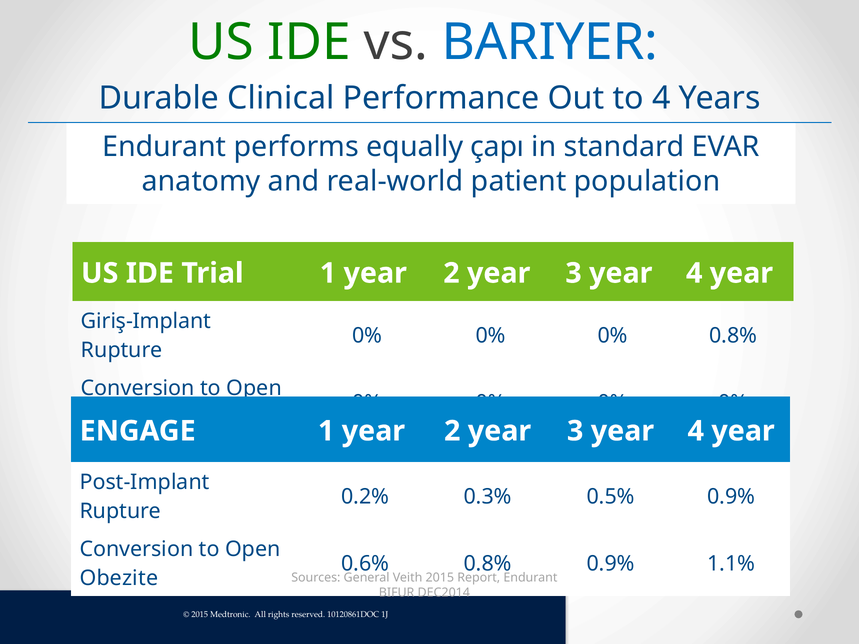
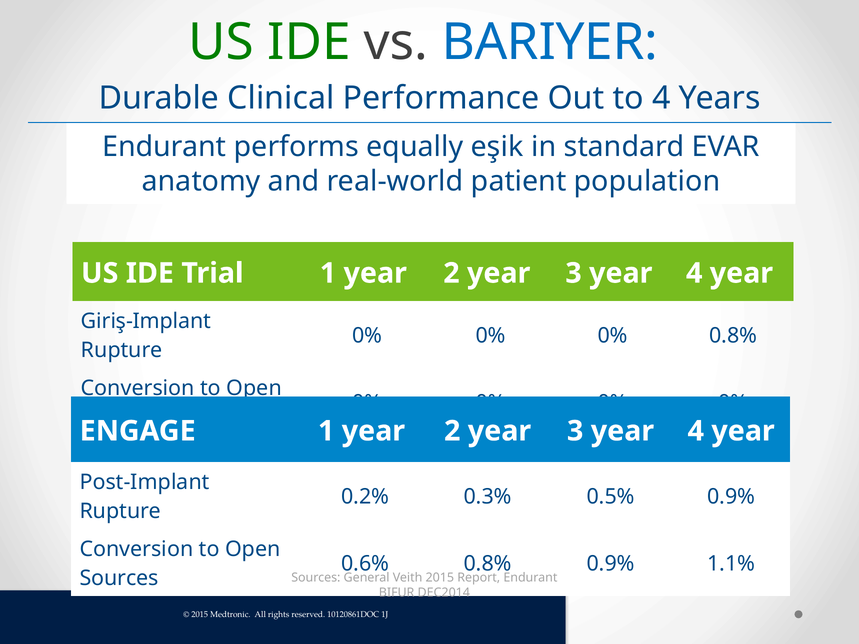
çapı: çapı -> eşik (497, 147)
Obezite: Obezite -> Sources (119, 579)
